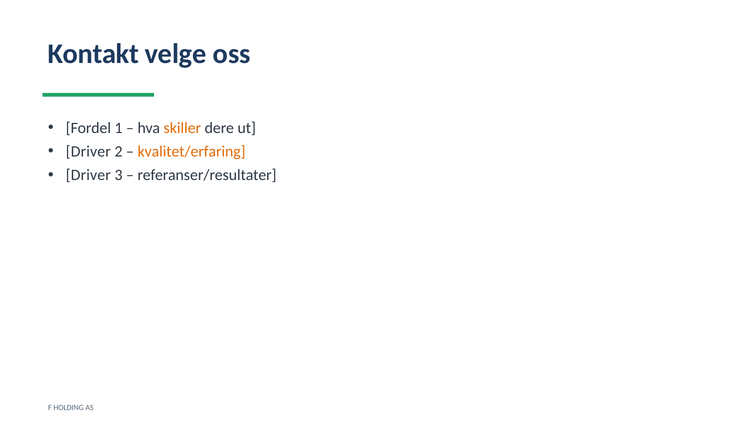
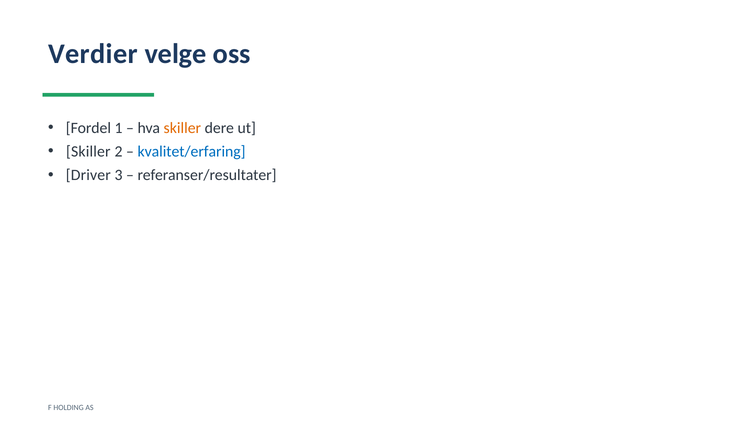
Kontakt: Kontakt -> Verdier (93, 54)
Driver: Driver -> Skiller (88, 152)
kvalitet/erfaring colour: orange -> blue (192, 152)
